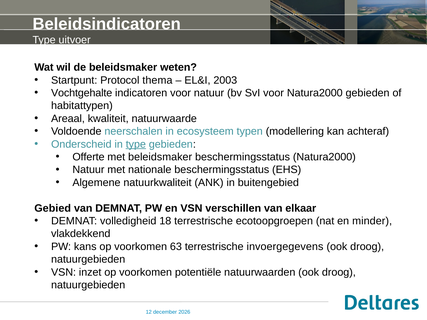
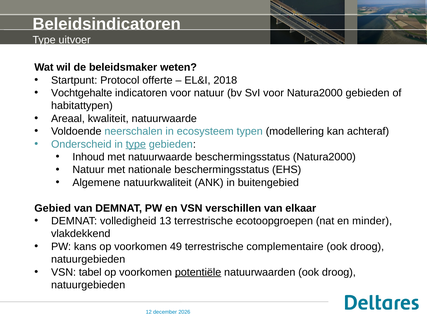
thema: thema -> offerte (157, 80)
2003: 2003 -> 2018 (225, 80)
Offerte: Offerte -> Inhoud (89, 157)
met beleidsmaker: beleidsmaker -> natuurwaarde (160, 157)
18: 18 -> 13 (165, 221)
63: 63 -> 49 (176, 247)
invoergegevens: invoergegevens -> complementaire (285, 247)
inzet: inzet -> tabel (90, 272)
potentiële underline: none -> present (198, 272)
